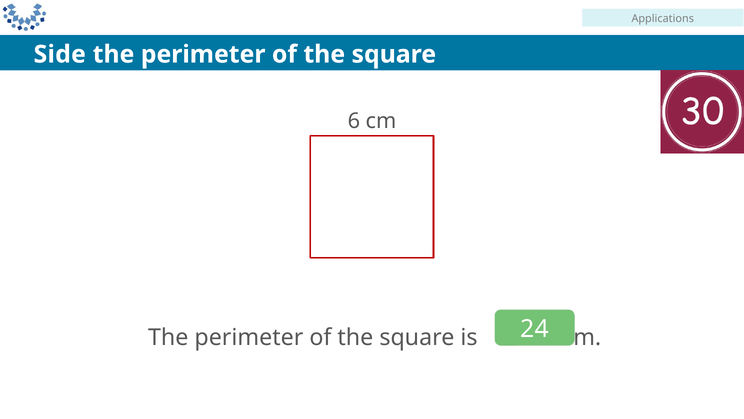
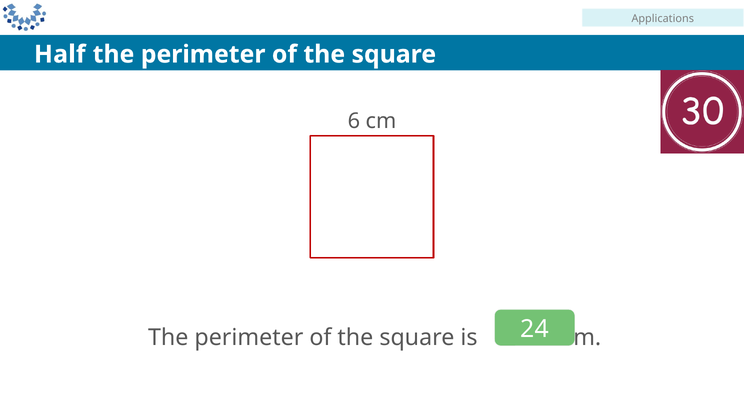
Side: Side -> Half (60, 54)
